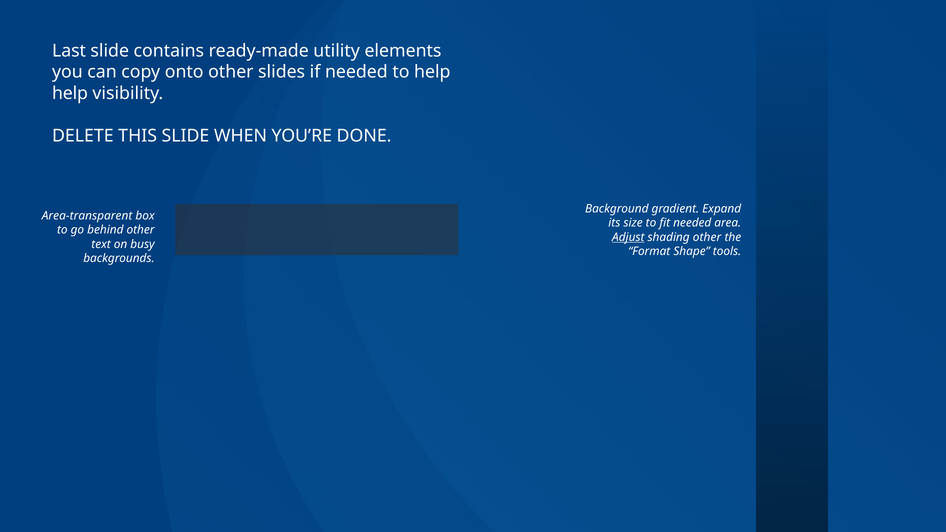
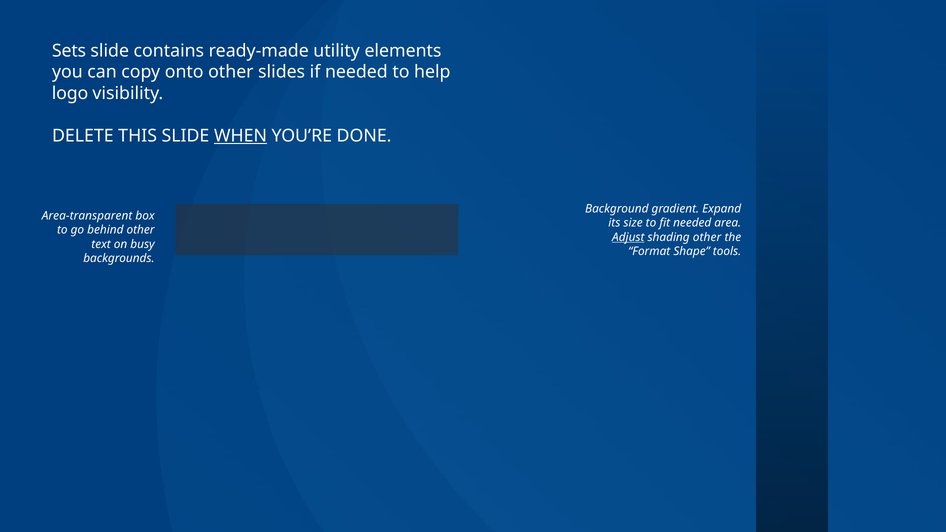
Last: Last -> Sets (69, 51)
help: help -> logo (70, 93)
WHEN underline: none -> present (241, 136)
